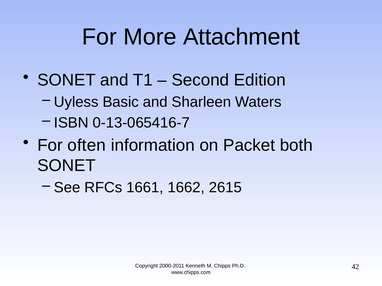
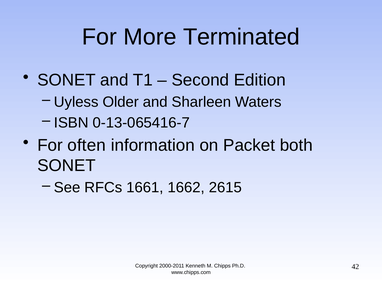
Attachment: Attachment -> Terminated (241, 37)
Basic: Basic -> Older (121, 102)
